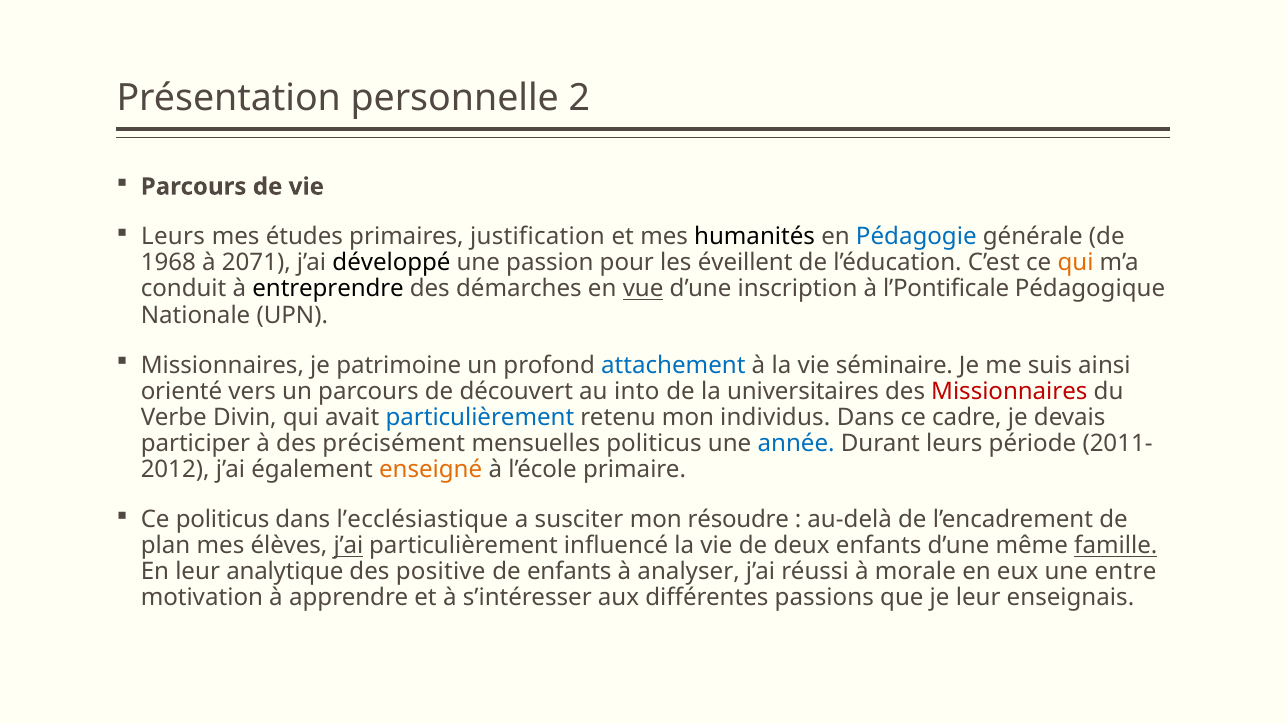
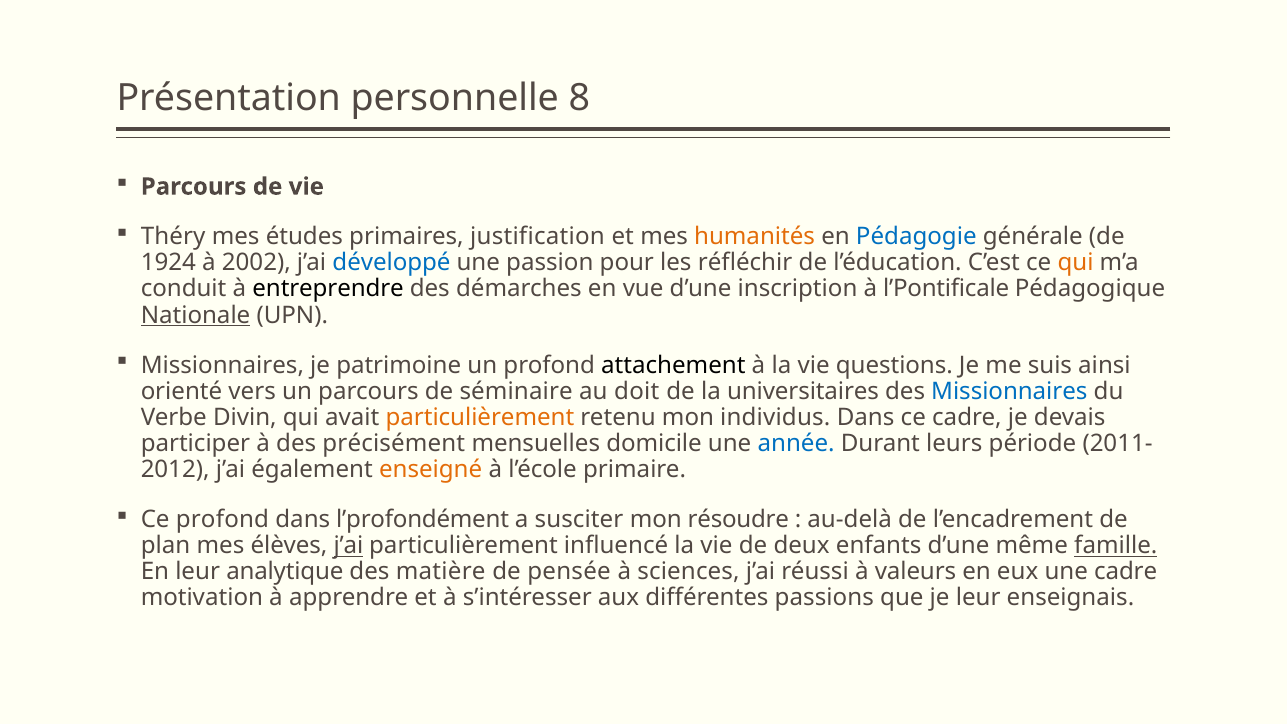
2: 2 -> 8 (579, 98)
Leurs: Leurs -> Théry (173, 237)
humanités colour: black -> orange (755, 237)
1968: 1968 -> 1924 (168, 263)
2071: 2071 -> 2002 (256, 263)
développé colour: black -> blue (391, 263)
éveillent: éveillent -> réfléchir (745, 263)
vue underline: present -> none (643, 289)
Nationale underline: none -> present (196, 315)
attachement colour: blue -> black (673, 365)
séminaire: séminaire -> questions (894, 365)
découvert: découvert -> séminaire (516, 391)
into: into -> doit (637, 391)
Missionnaires colour: red -> blue (1009, 391)
particulièrement colour: blue -> orange (480, 417)
mensuelles politicus: politicus -> domicile (654, 443)
Ce politicus: politicus -> profond (222, 520)
l’ecclésiastique: l’ecclésiastique -> l’profondément (423, 520)
positive: positive -> matière (441, 572)
de enfants: enfants -> pensée (569, 572)
analyser: analyser -> sciences (689, 572)
morale: morale -> valeurs (916, 572)
une entre: entre -> cadre (1126, 572)
